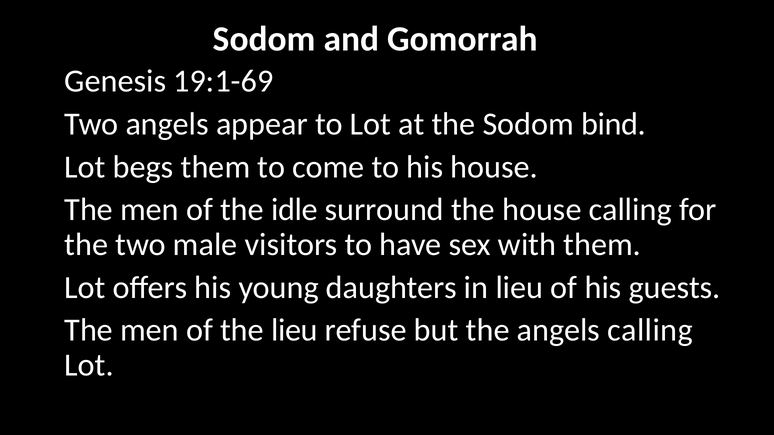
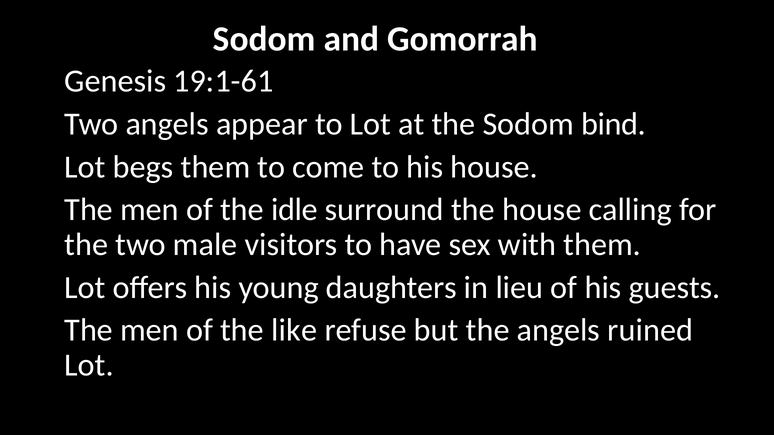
19:1-69: 19:1-69 -> 19:1-61 (223, 81)
the lieu: lieu -> like (294, 331)
angels calling: calling -> ruined (650, 331)
